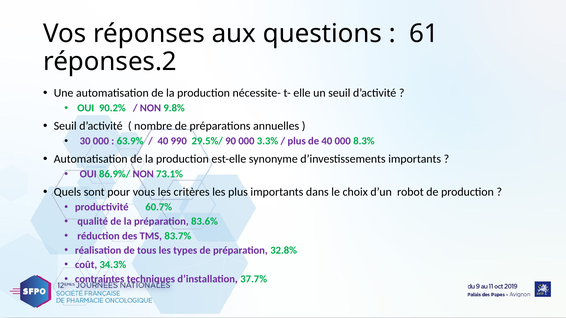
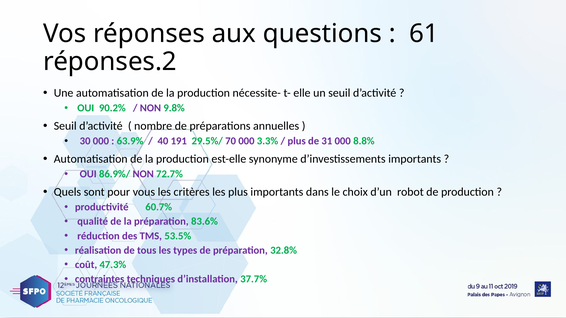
990: 990 -> 191 (179, 141)
90: 90 -> 70 (231, 141)
de 40: 40 -> 31 (327, 141)
8.3%: 8.3% -> 8.8% (364, 141)
73.1%: 73.1% -> 72.7% (169, 174)
83.7%: 83.7% -> 53.5% (178, 236)
34.3%: 34.3% -> 47.3% (113, 265)
